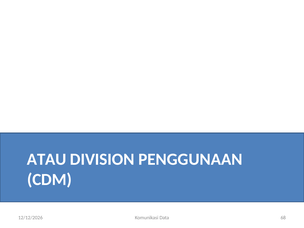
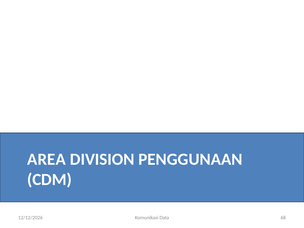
ATAU: ATAU -> AREA (46, 159)
